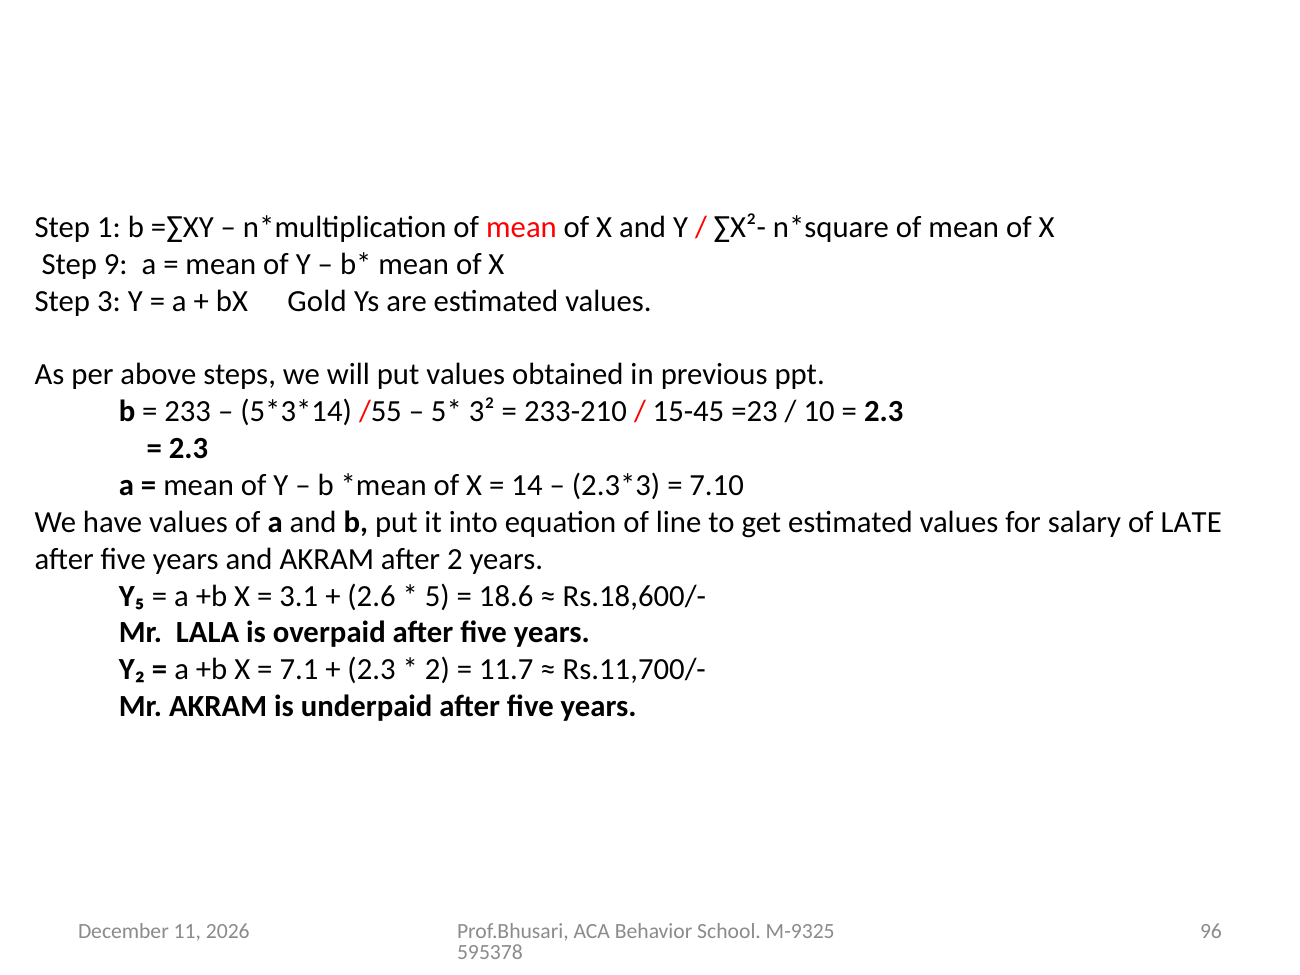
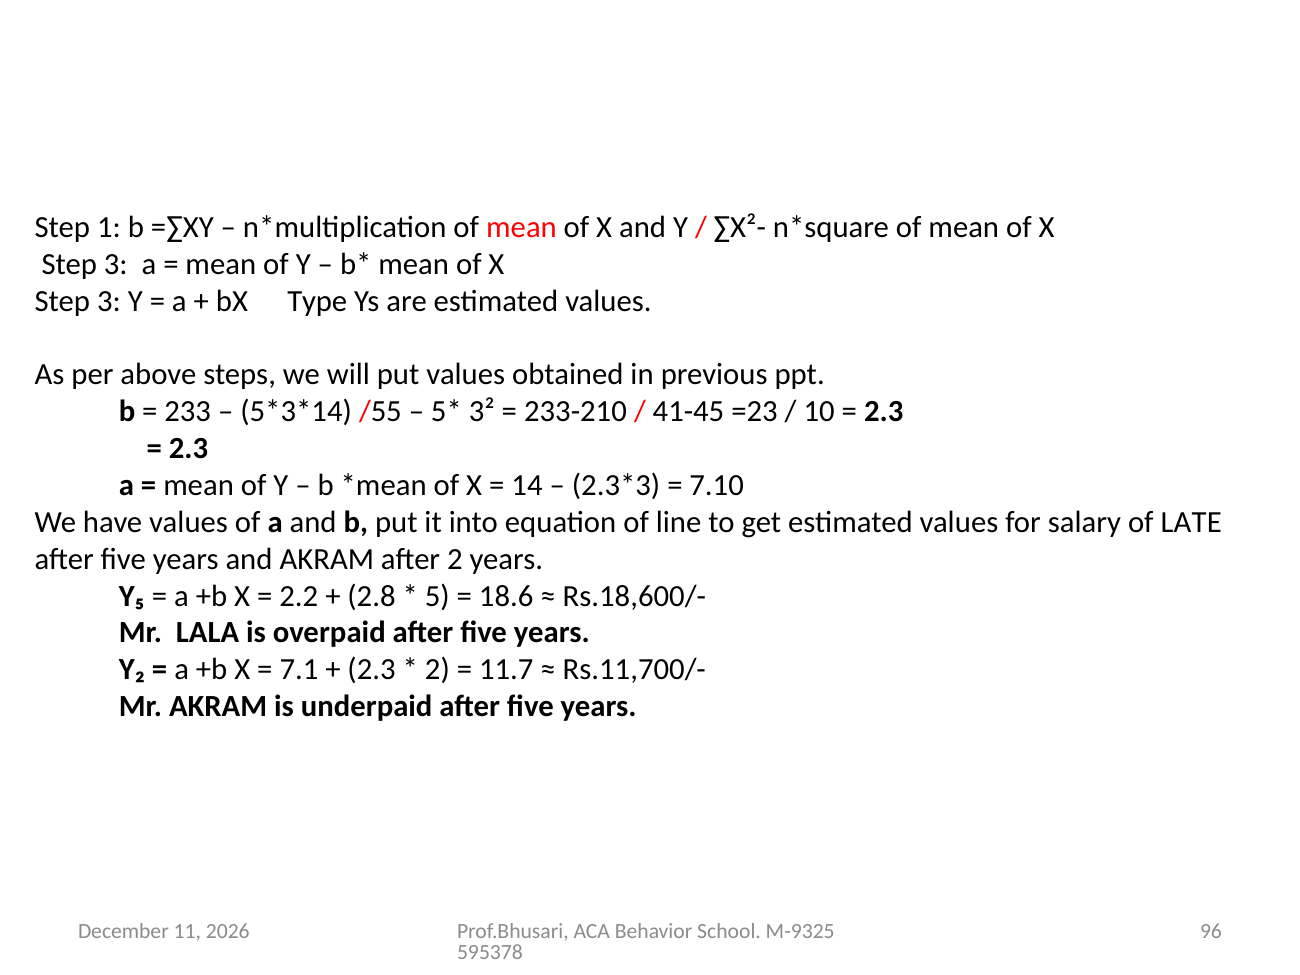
9: 9 -> 3 (116, 264)
Gold: Gold -> Type (317, 301)
15-45: 15-45 -> 41-45 (689, 412)
3.1: 3.1 -> 2.2 (299, 596)
2.6: 2.6 -> 2.8 (372, 596)
